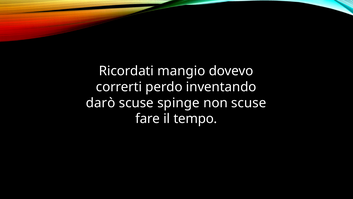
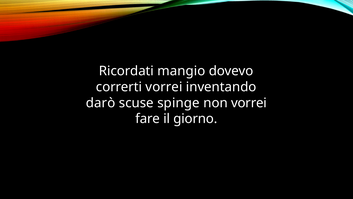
correrti perdo: perdo -> vorrei (164, 87)
non scuse: scuse -> vorrei (249, 103)
tempo: tempo -> giorno (195, 119)
